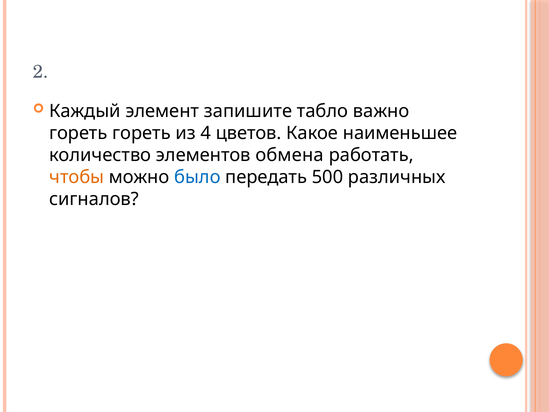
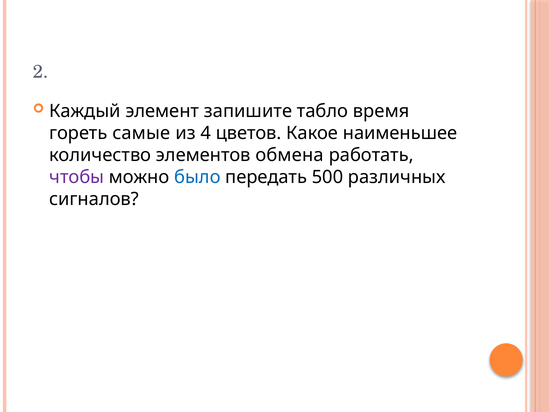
важно: важно -> время (381, 111)
гореть гореть: гореть -> самые (141, 133)
чтобы colour: orange -> purple (77, 177)
